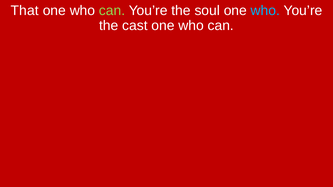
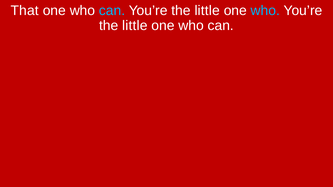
can colour: light green -> light blue (112, 11)
soul: soul -> little (207, 11)
cast: cast -> little (135, 26)
